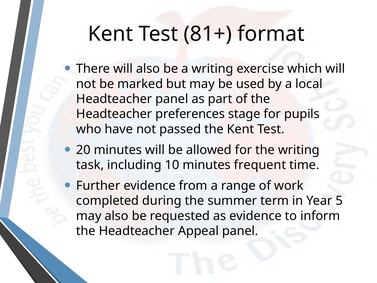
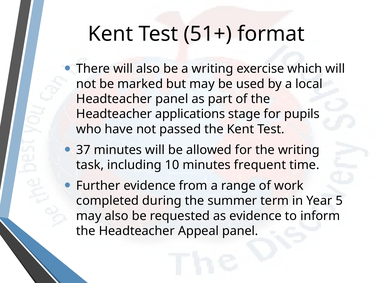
81+: 81+ -> 51+ (208, 34)
preferences: preferences -> applications (190, 114)
20: 20 -> 37 (83, 150)
